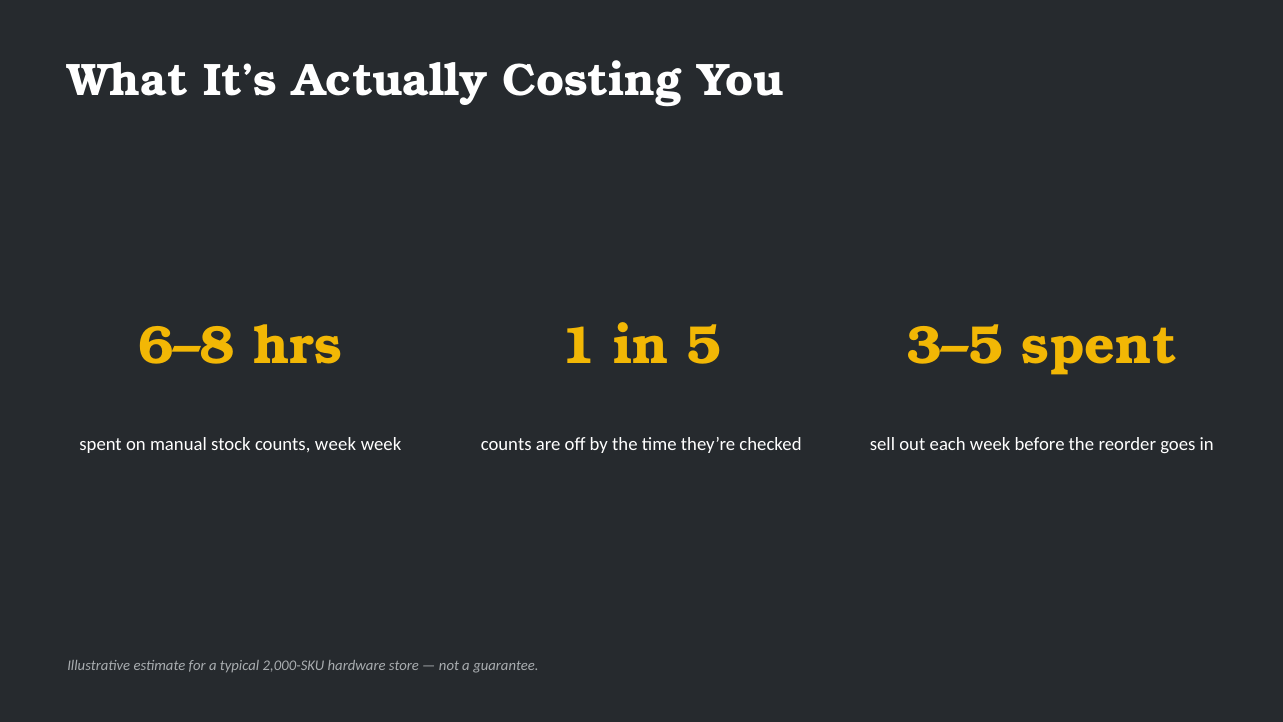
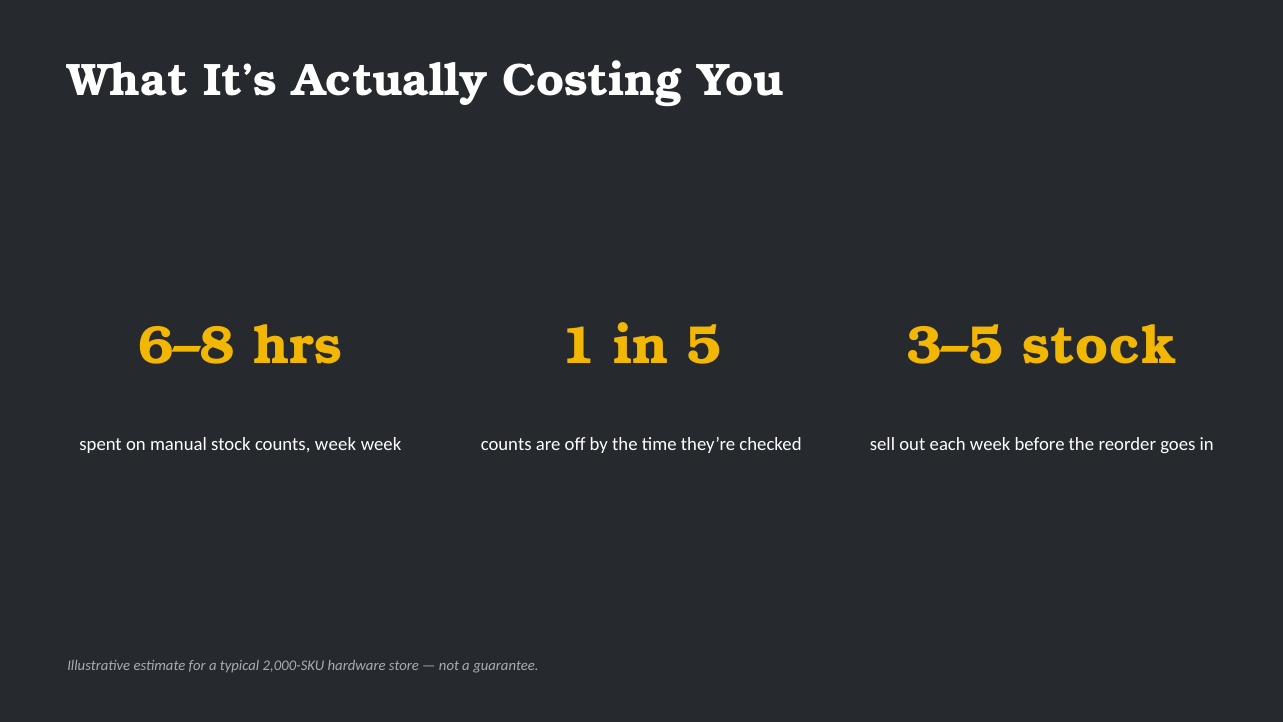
3–5 spent: spent -> stock (1099, 345)
